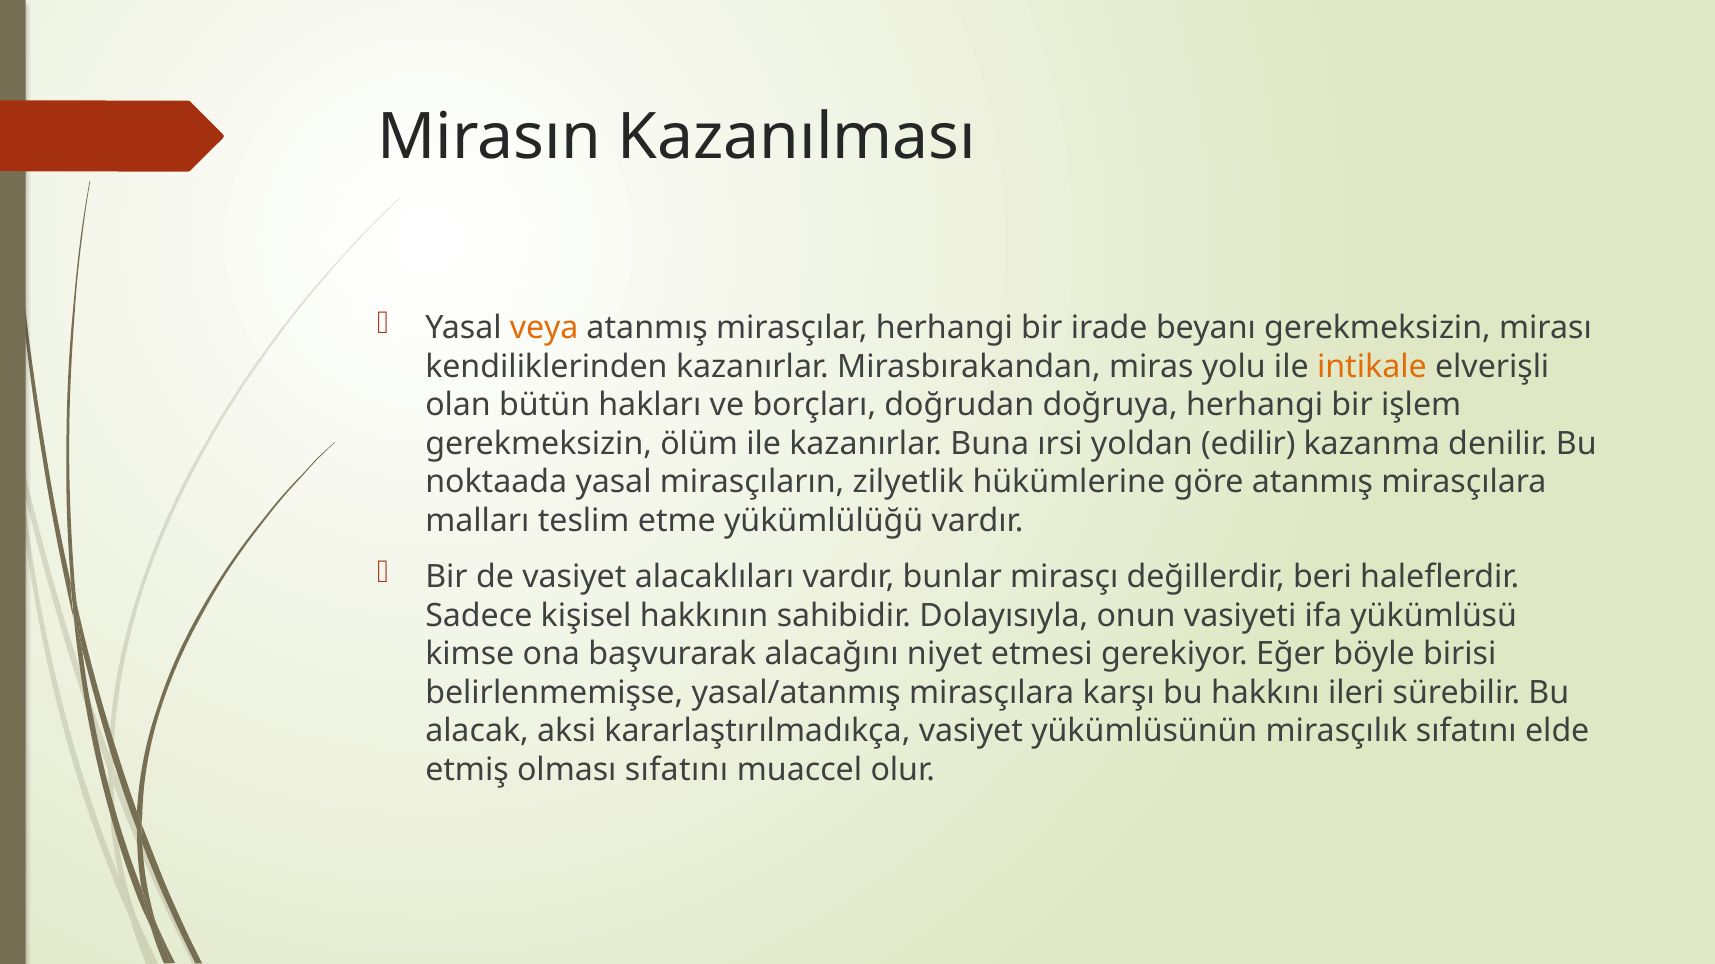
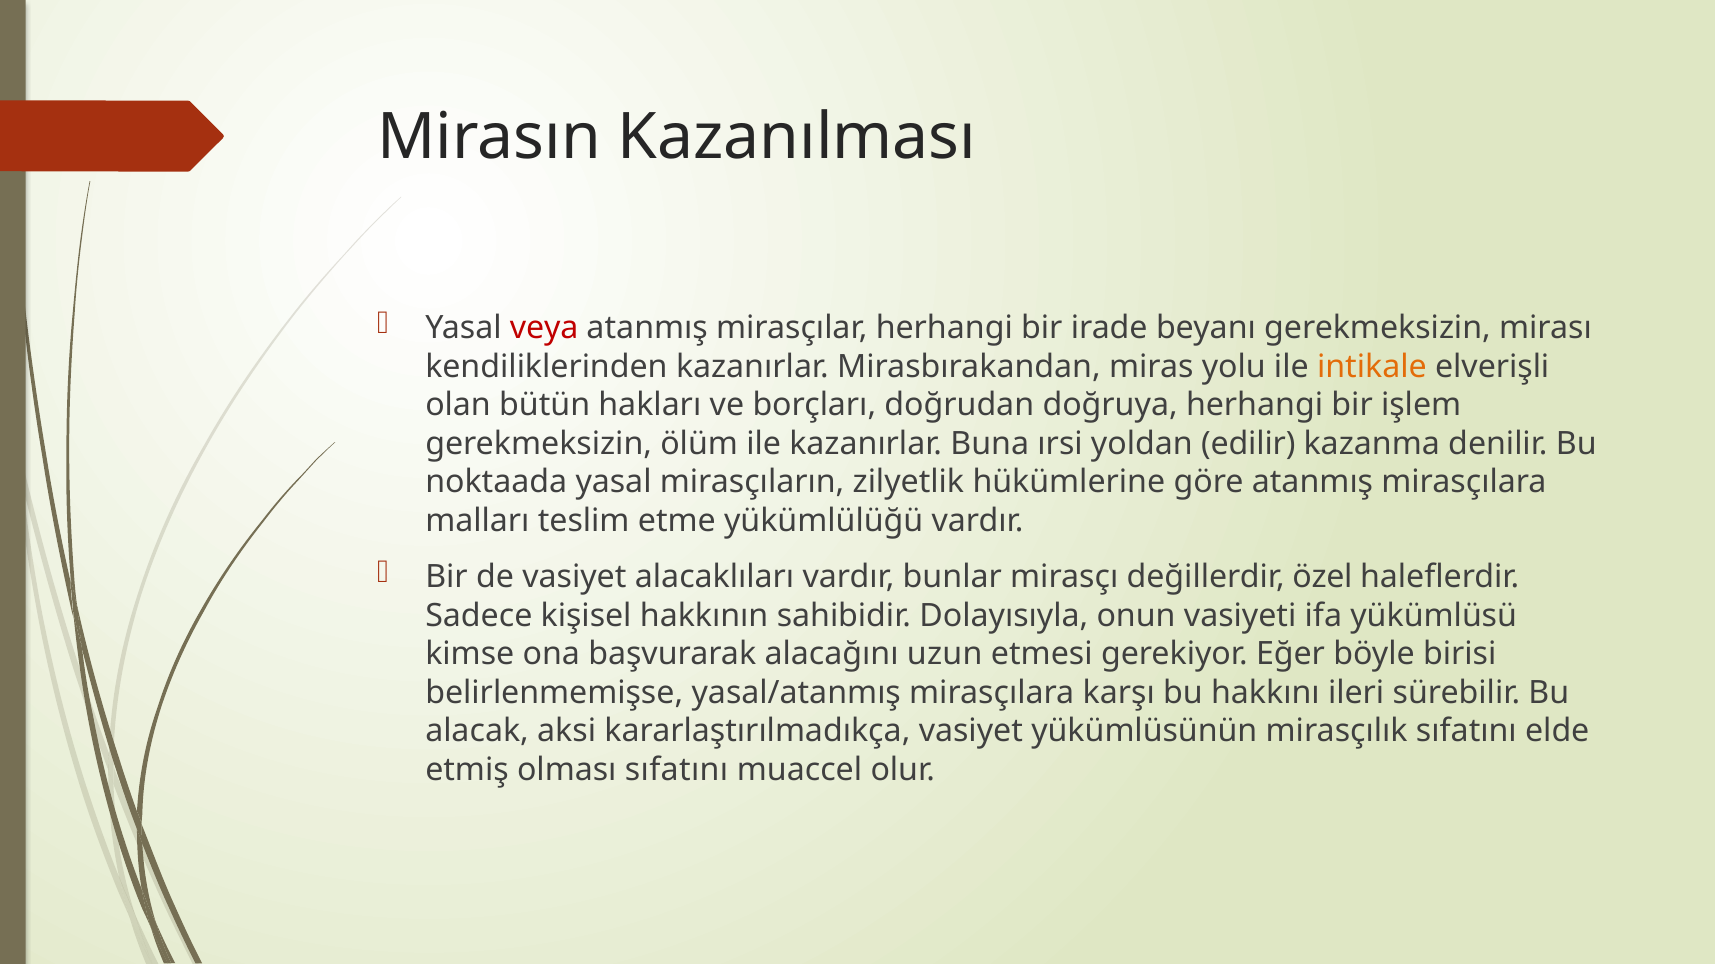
veya colour: orange -> red (544, 328)
beri: beri -> özel (1322, 578)
niyet: niyet -> uzun (945, 655)
